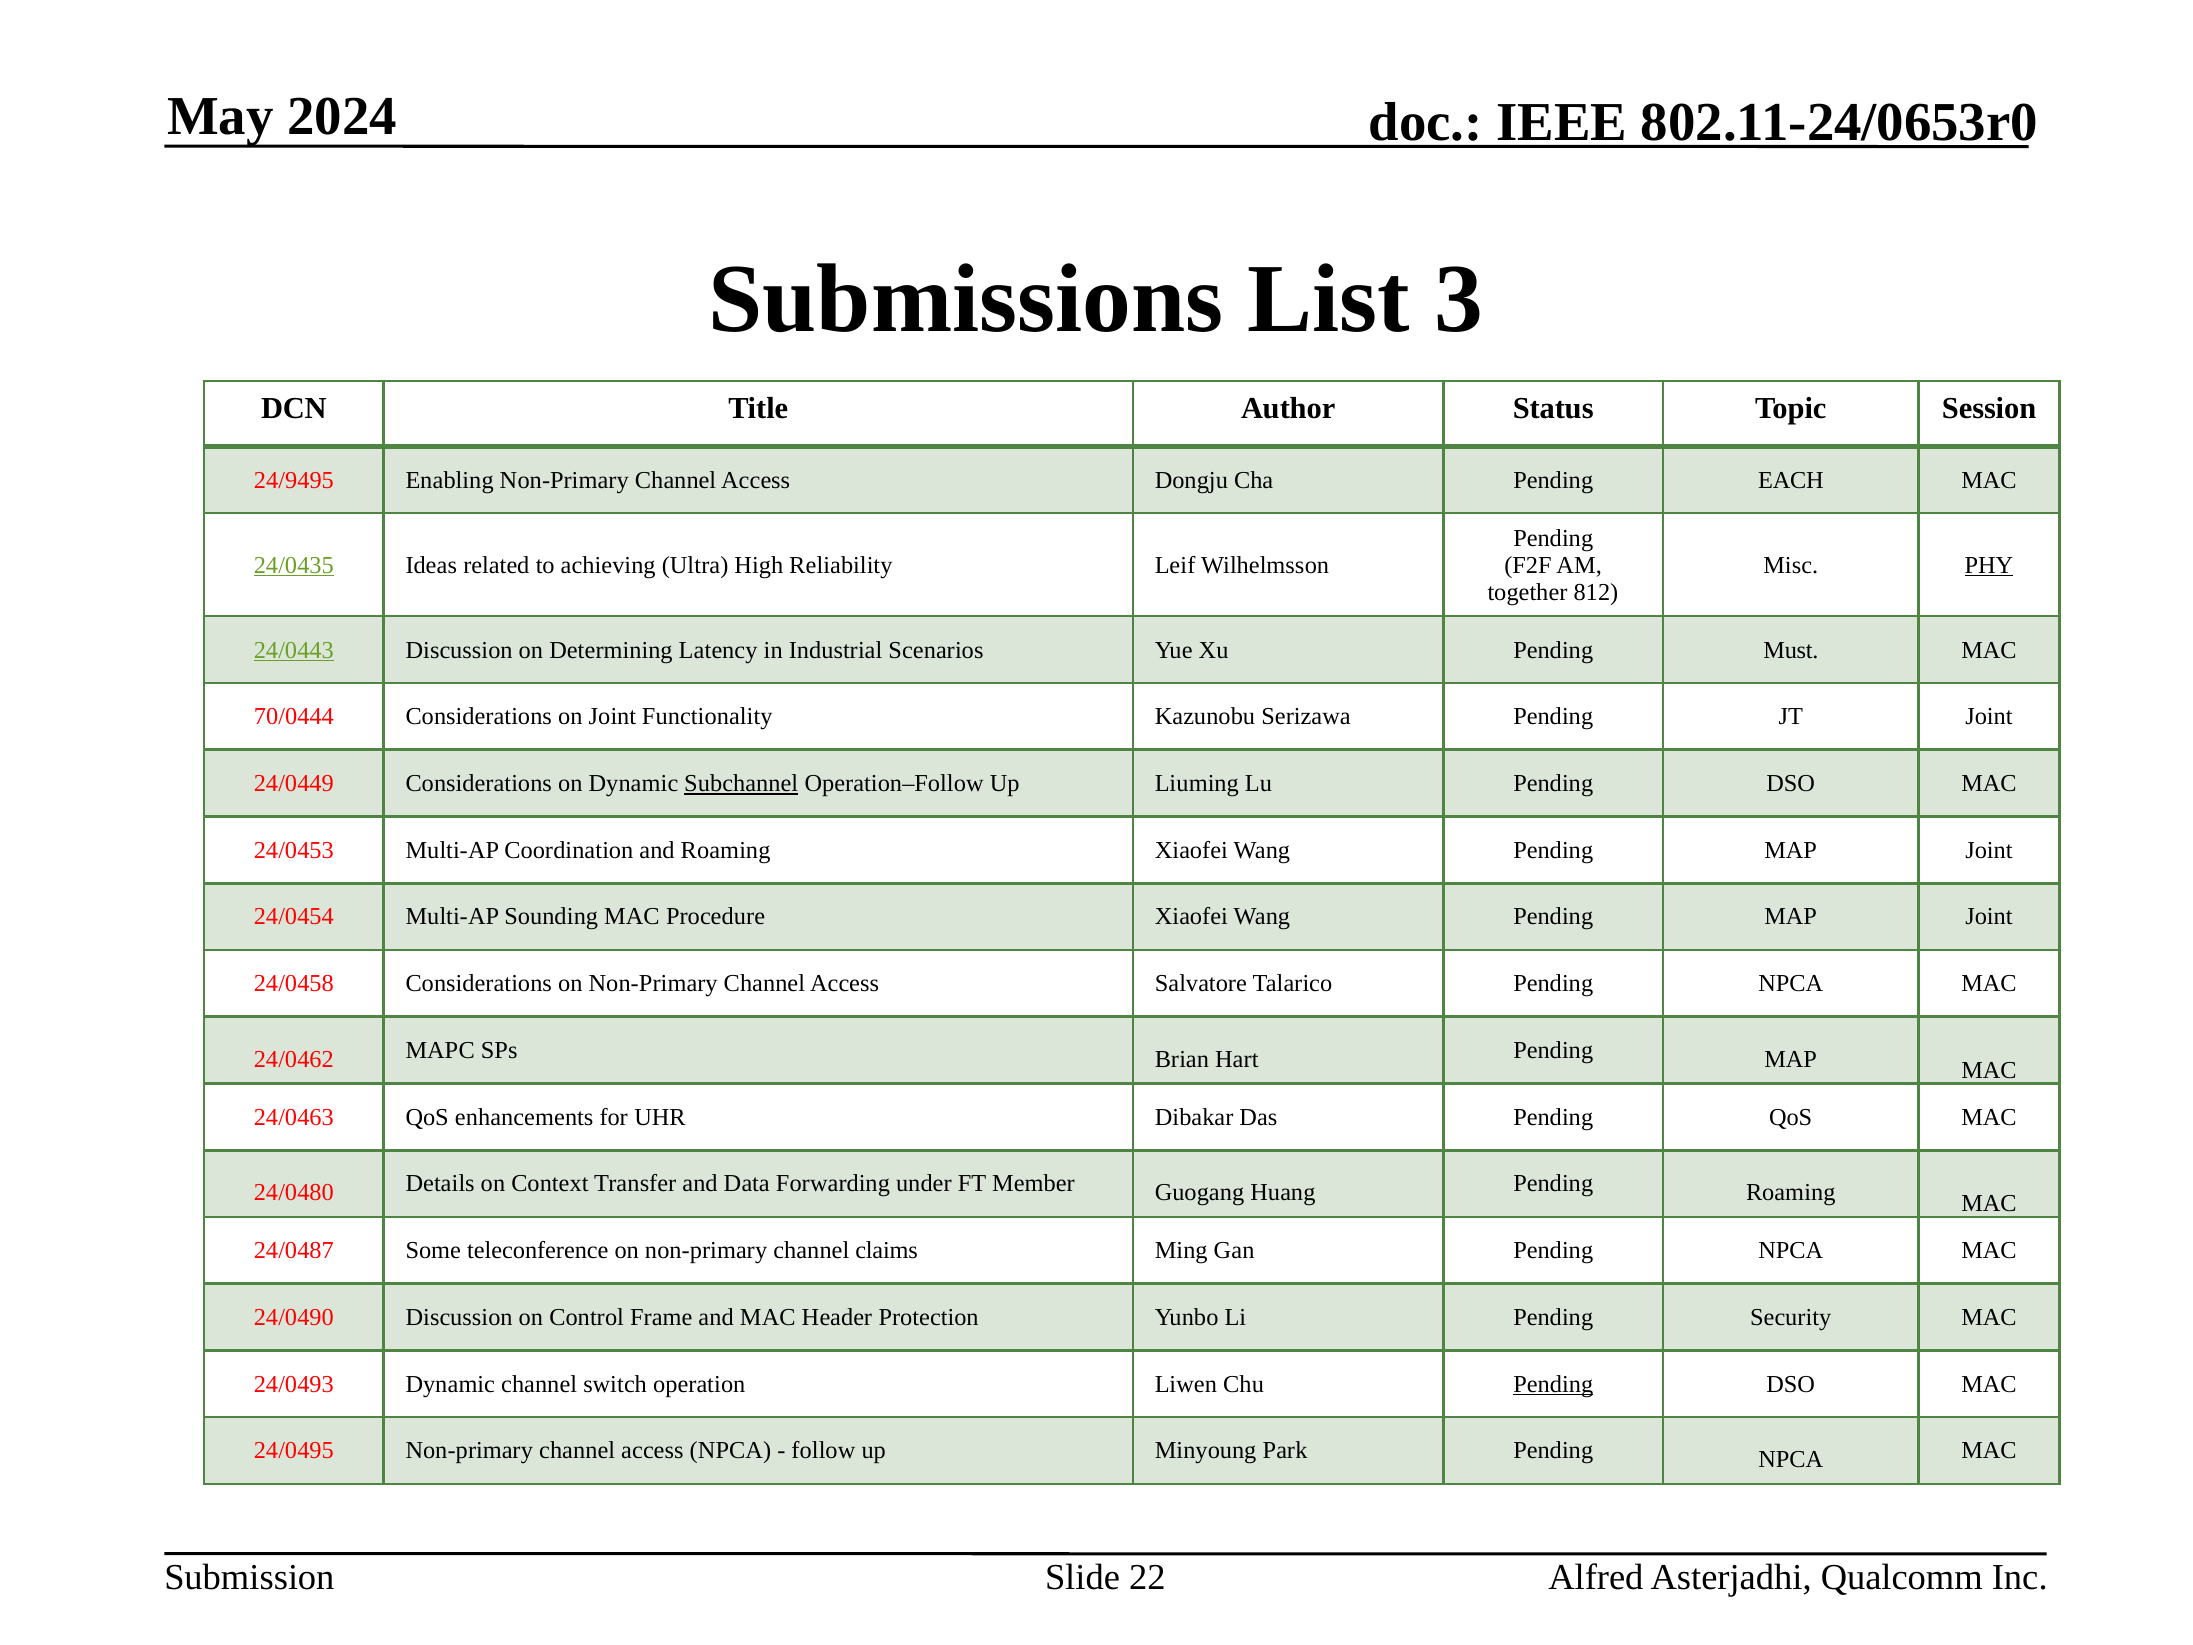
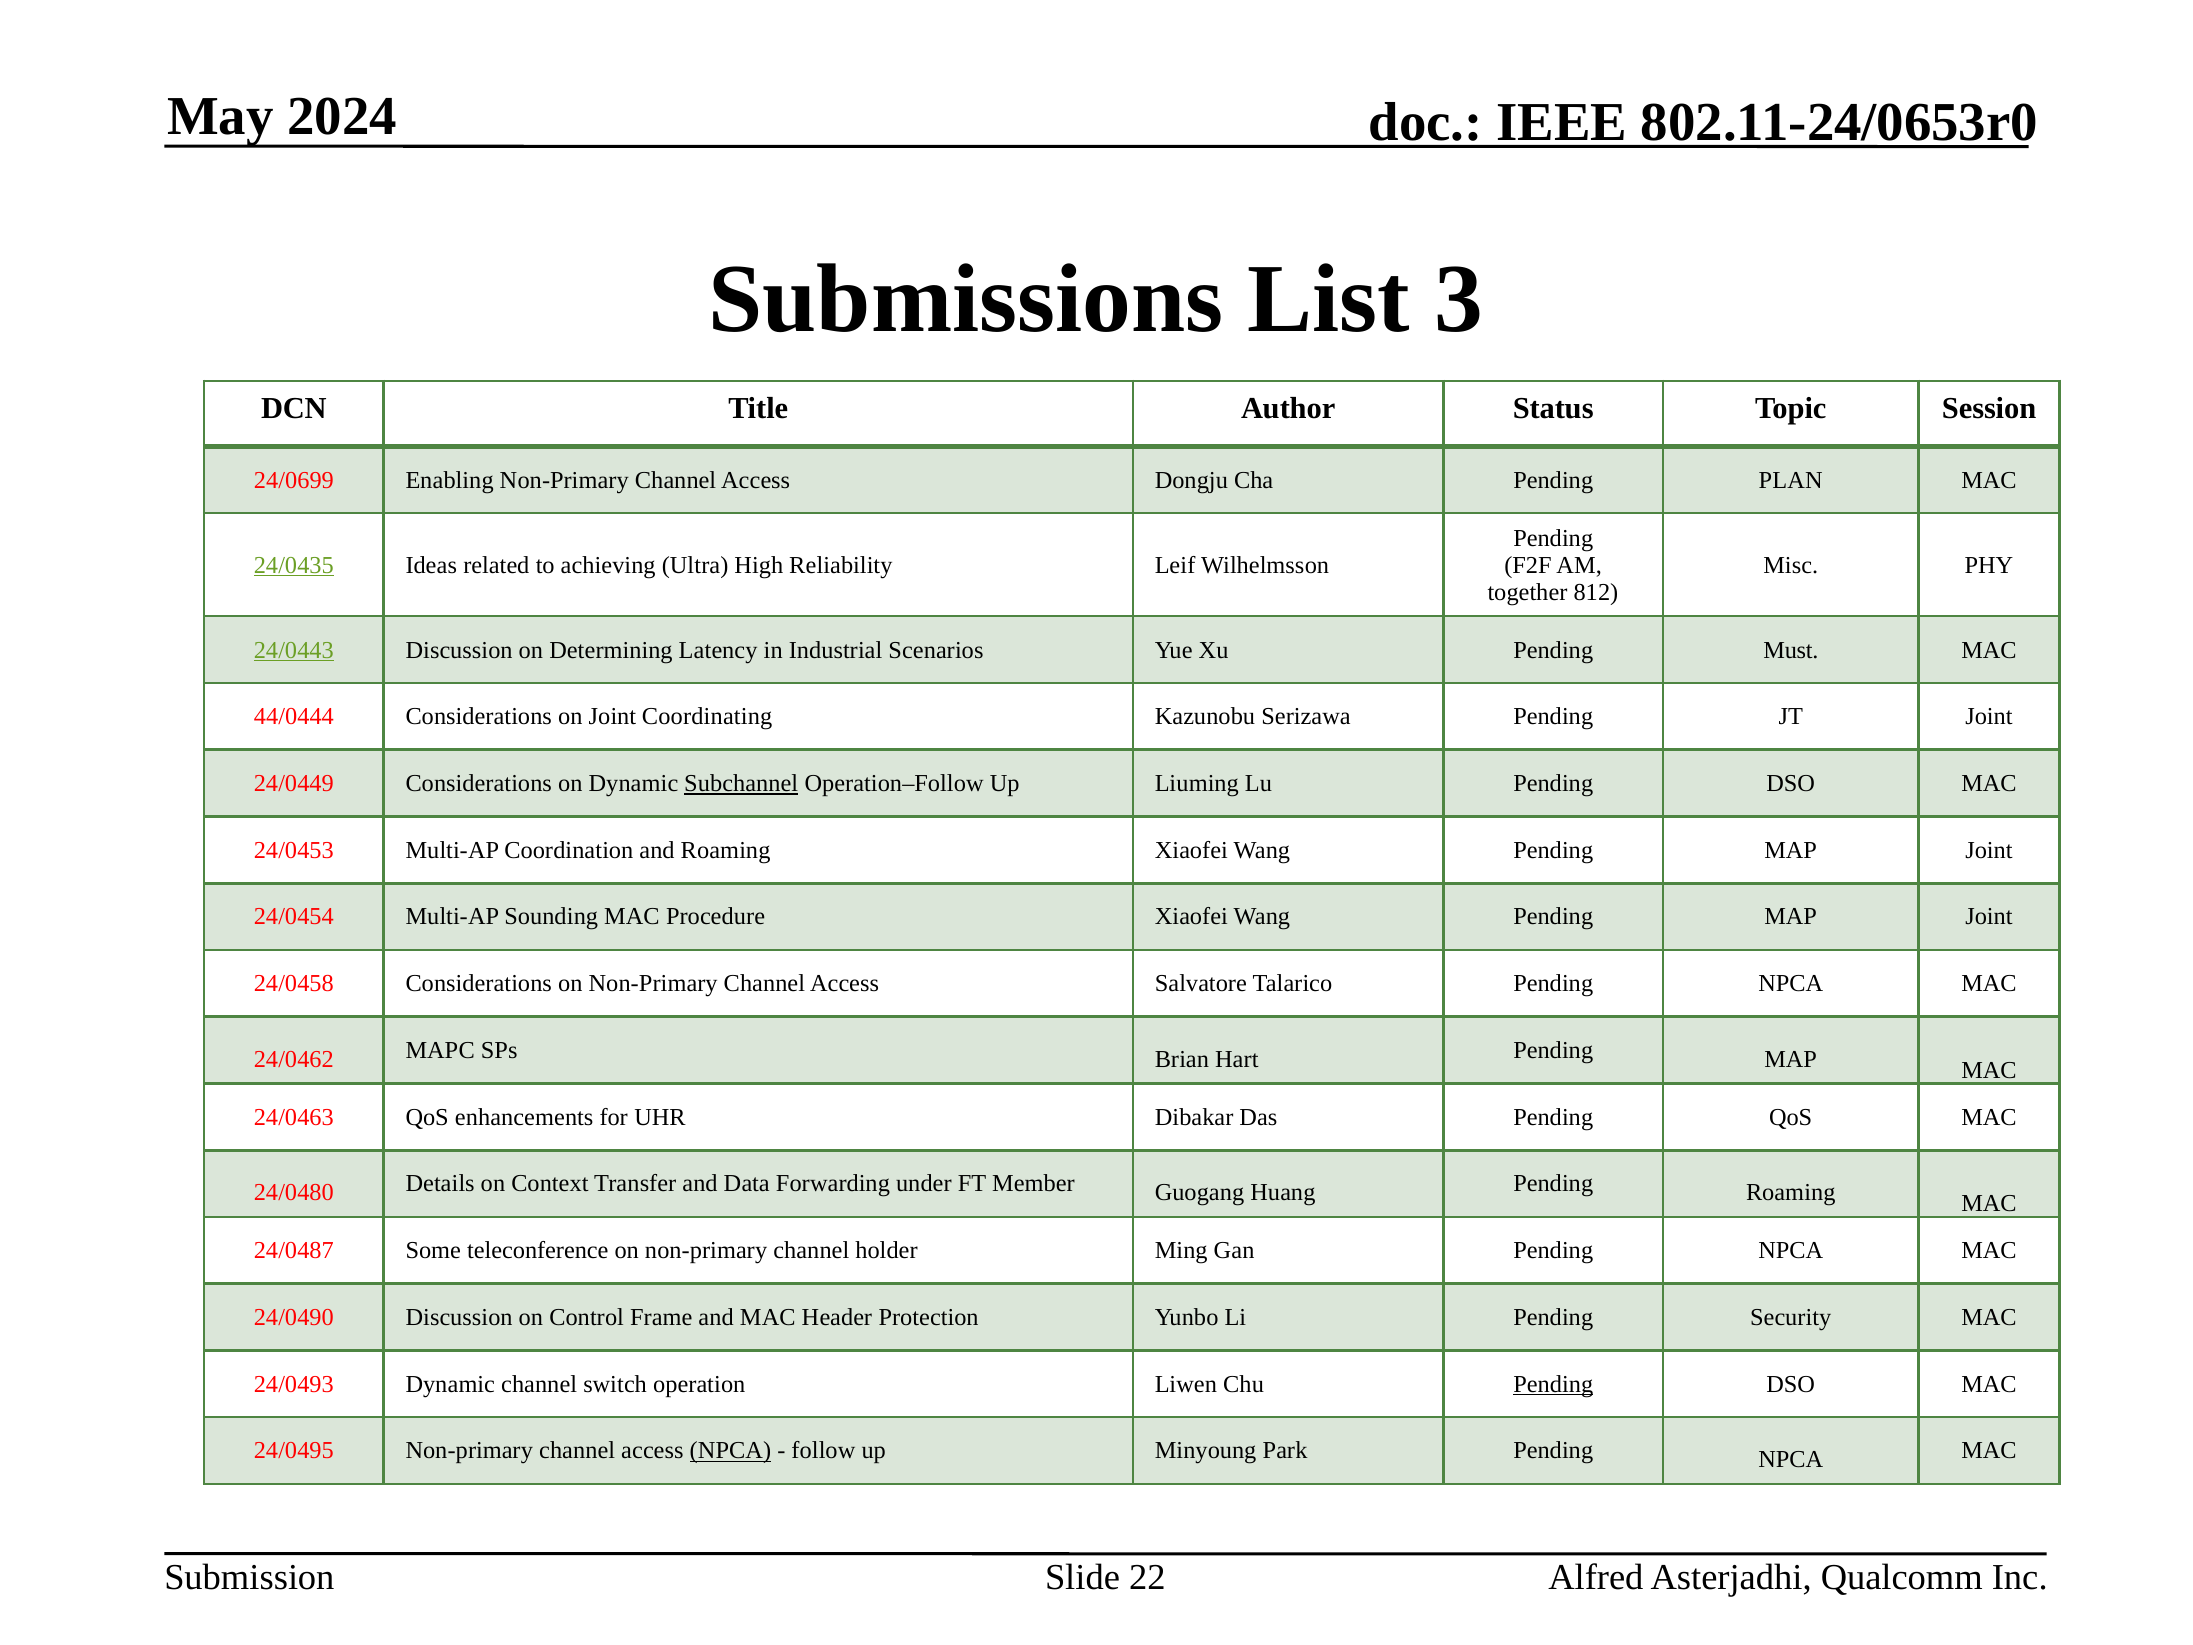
24/9495: 24/9495 -> 24/0699 (294, 480)
EACH: EACH -> PLAN (1791, 480)
PHY underline: present -> none (1989, 565)
70/0444: 70/0444 -> 44/0444 (294, 717)
Functionality: Functionality -> Coordinating (707, 717)
claims: claims -> holder (886, 1251)
NPCA underline: none -> present (730, 1451)
